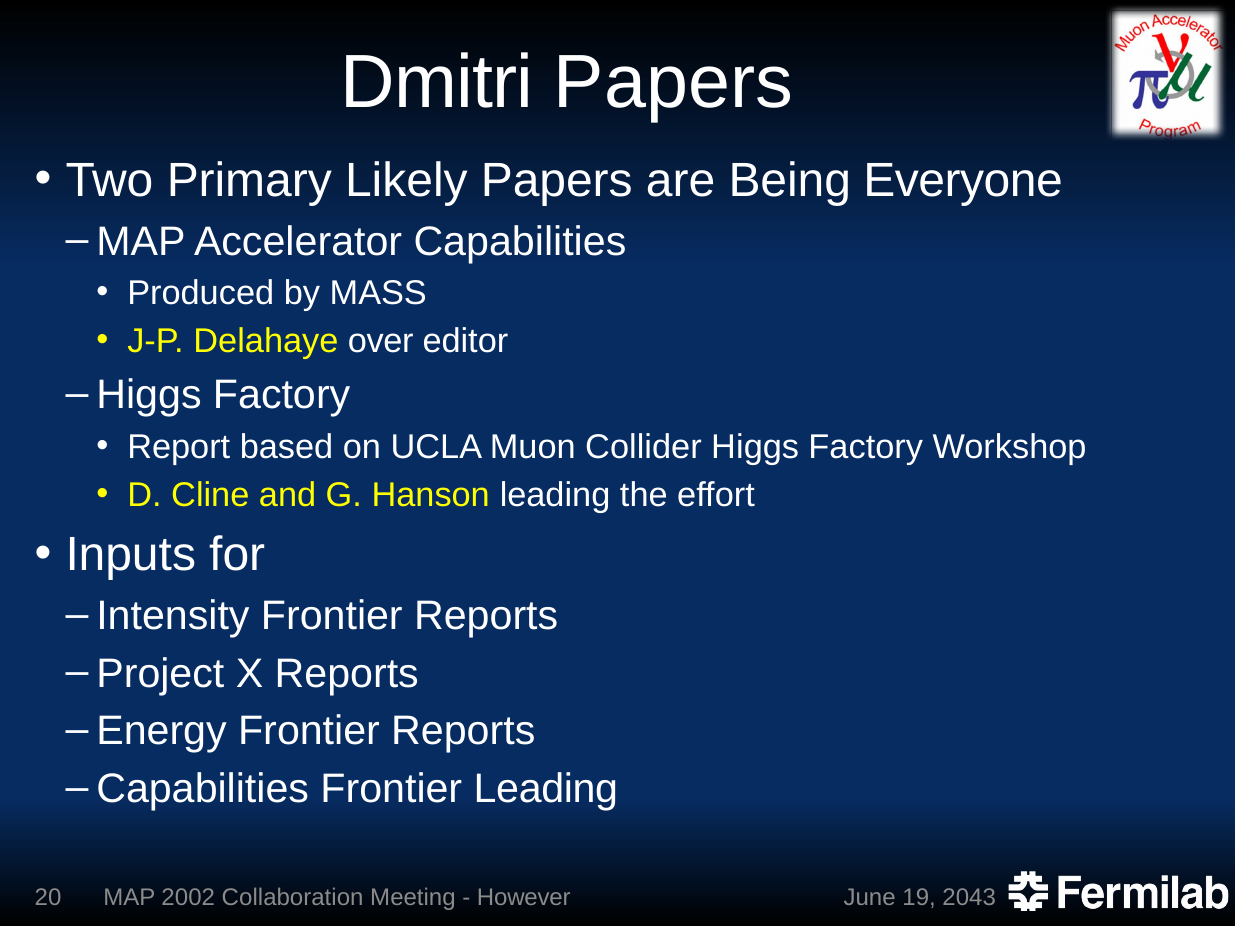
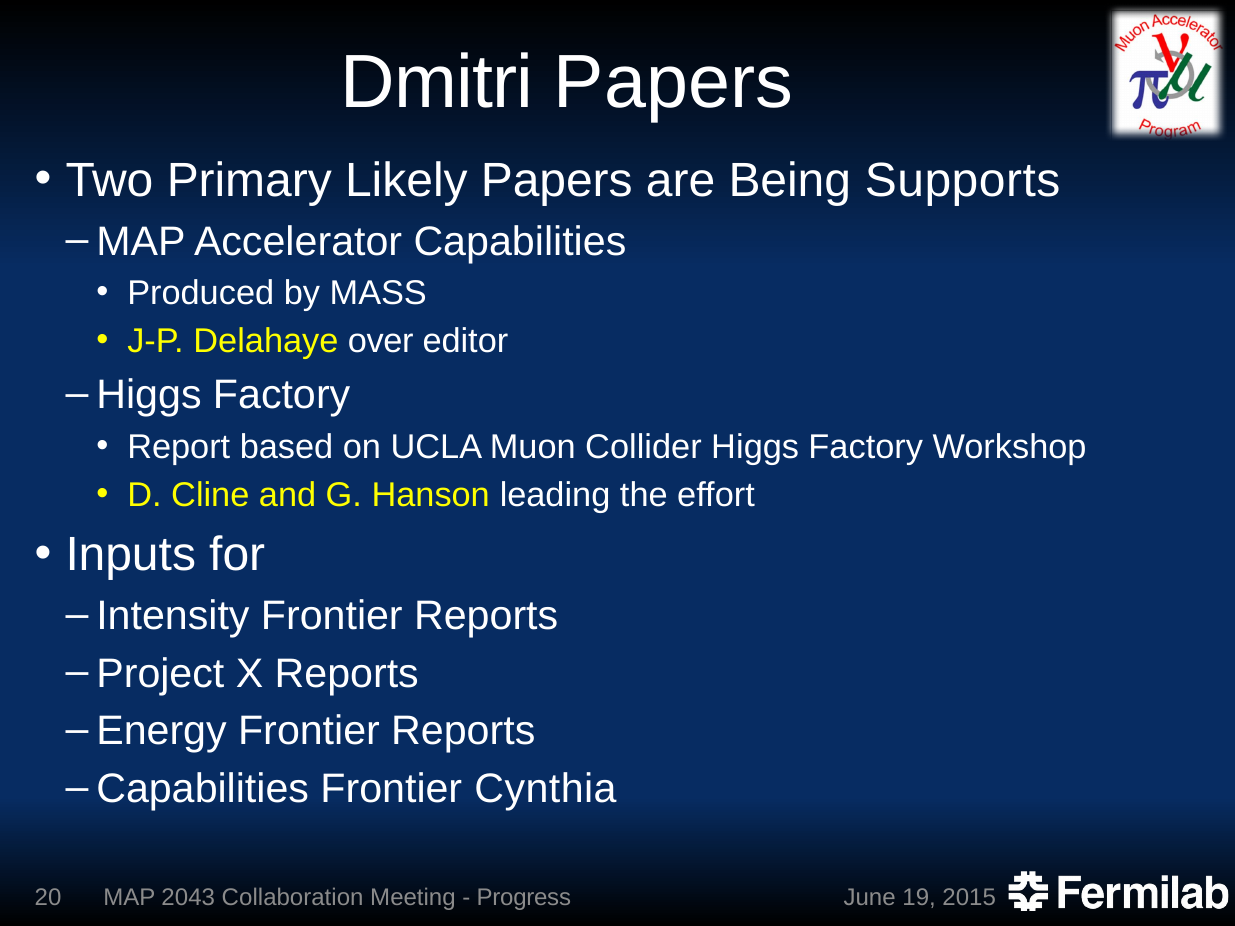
Everyone: Everyone -> Supports (963, 180)
Frontier Leading: Leading -> Cynthia (546, 789)
2002: 2002 -> 2043 (188, 898)
However: However -> Progress (524, 898)
2043: 2043 -> 2015 (969, 898)
